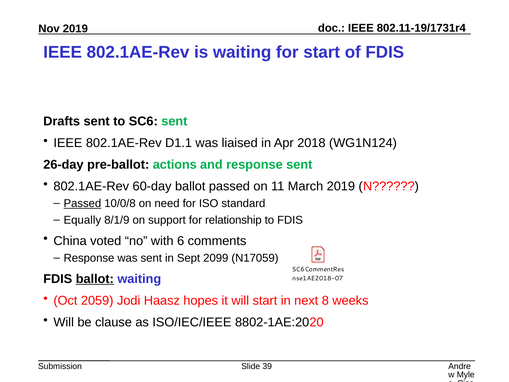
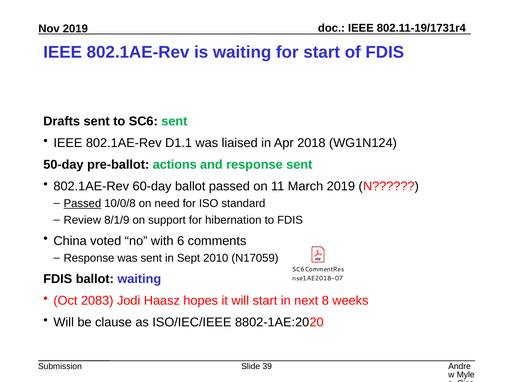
26-day: 26-day -> 50-day (63, 165)
Equally: Equally -> Review (82, 220)
relationship: relationship -> hibernation (233, 220)
2099: 2099 -> 2010 (216, 258)
ballot underline: present -> none (95, 279)
2059: 2059 -> 2083 (97, 300)
